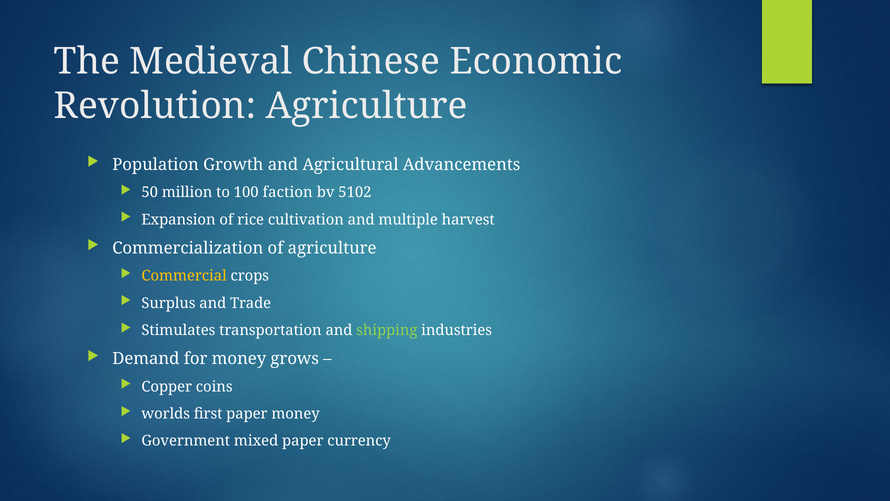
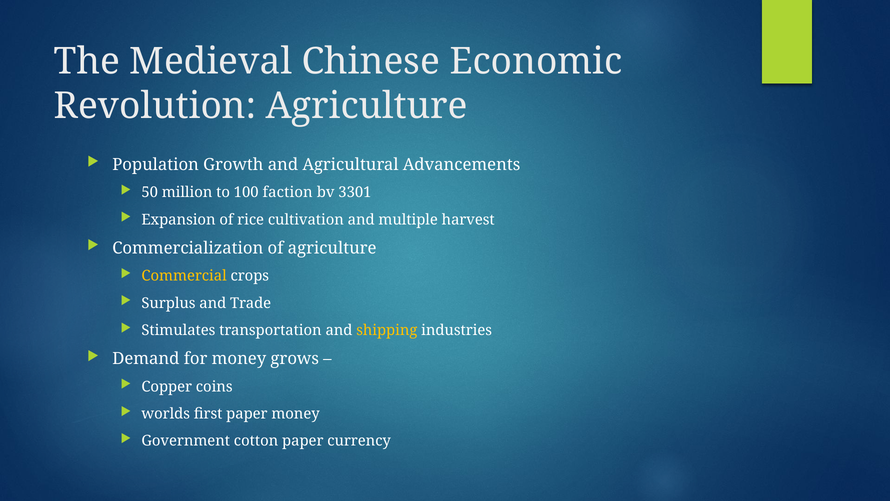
5102: 5102 -> 3301 (355, 192)
shipping colour: light green -> yellow (387, 330)
mixed: mixed -> cotton (256, 441)
